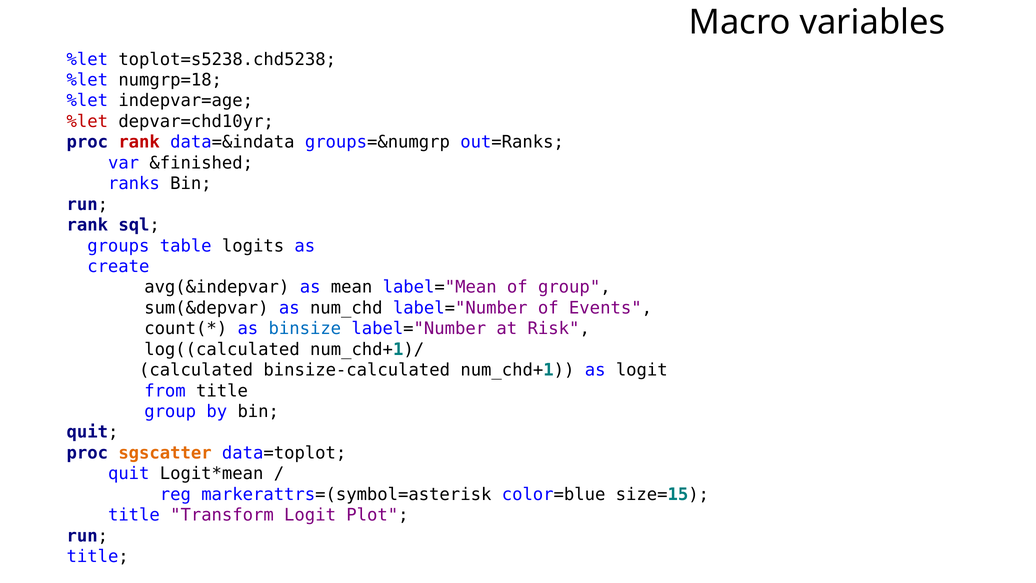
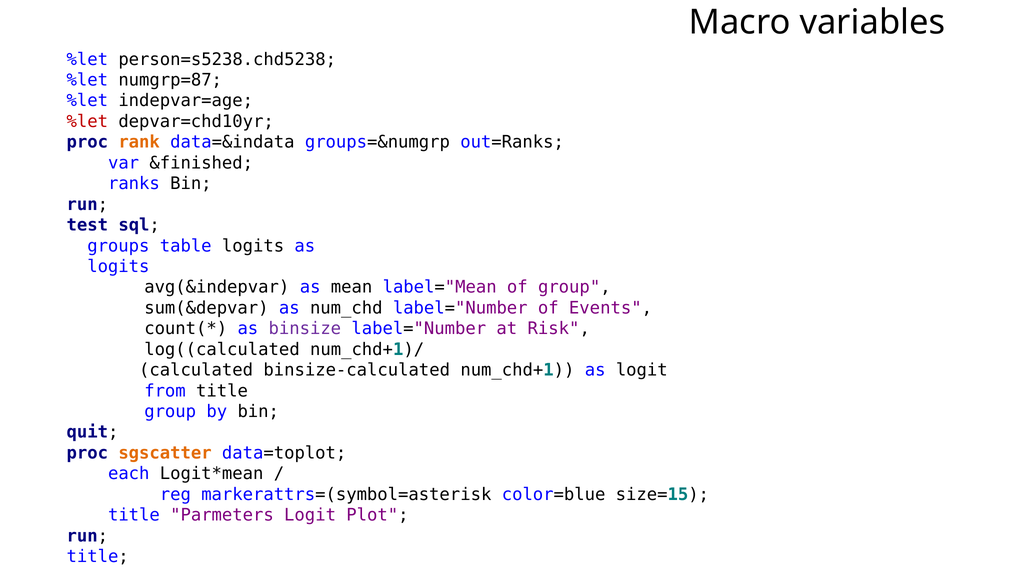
toplot=s5238.chd5238: toplot=s5238.chd5238 -> person=s5238.chd5238 (227, 59)
numgrp=18: numgrp=18 -> numgrp=87 (170, 80)
rank colour: red -> orange (139, 142)
rank: rank -> test (87, 225)
create: create -> logits (118, 266)
binsize colour: blue -> purple (305, 329)
quit: quit -> each (129, 474)
Transform: Transform -> Parmeters (222, 515)
